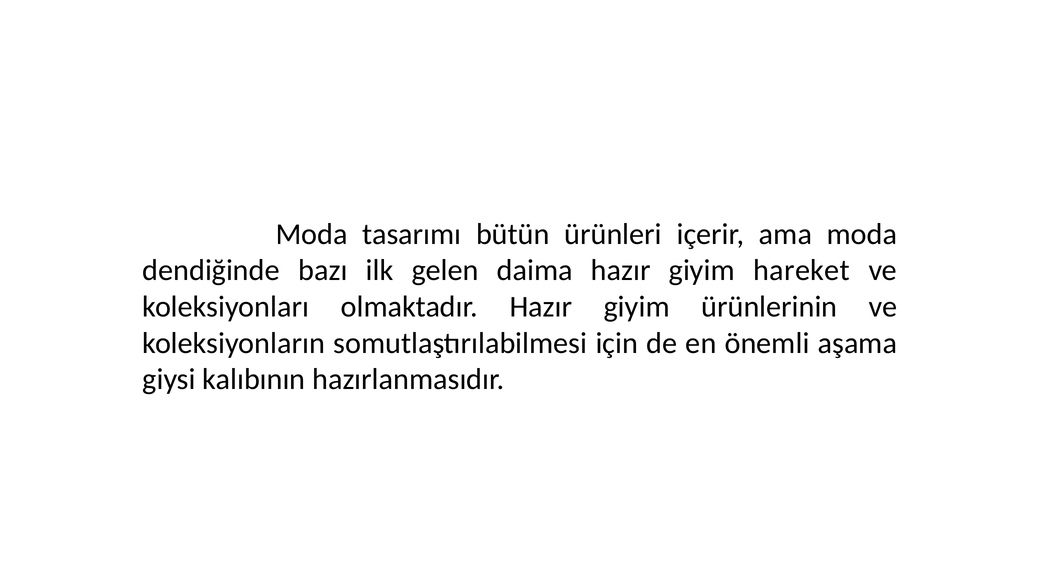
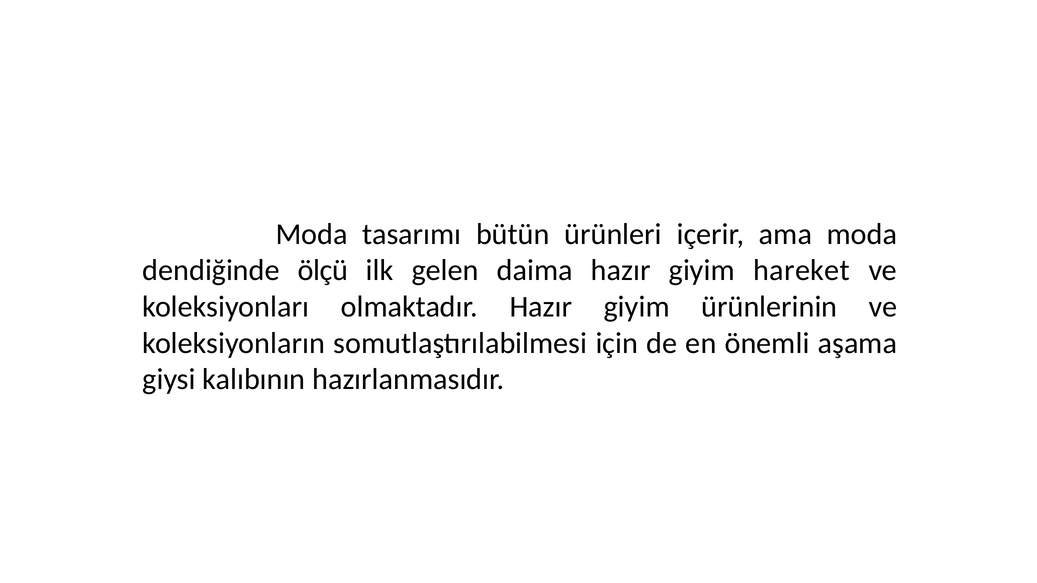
bazı: bazı -> ölçü (323, 271)
